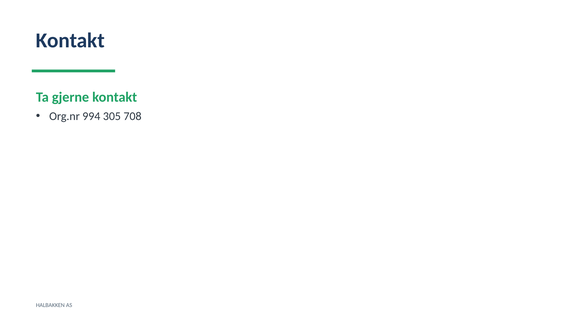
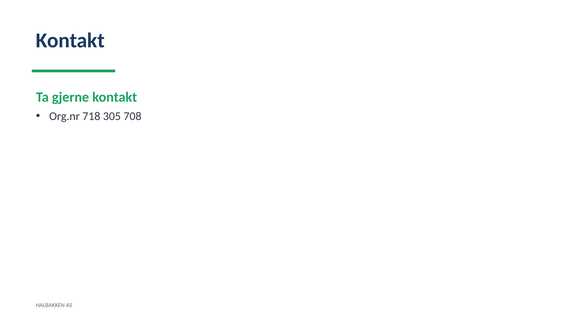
994: 994 -> 718 (91, 116)
